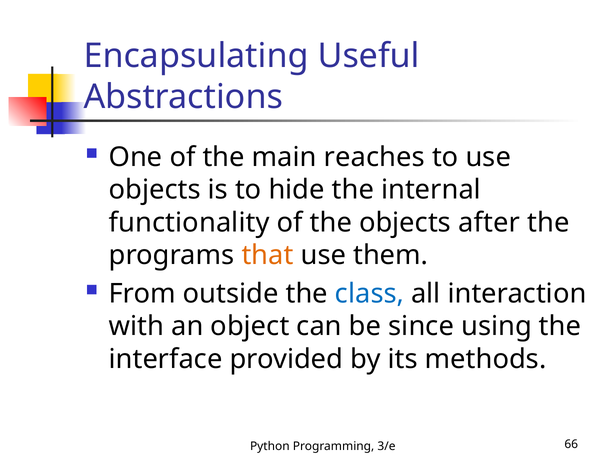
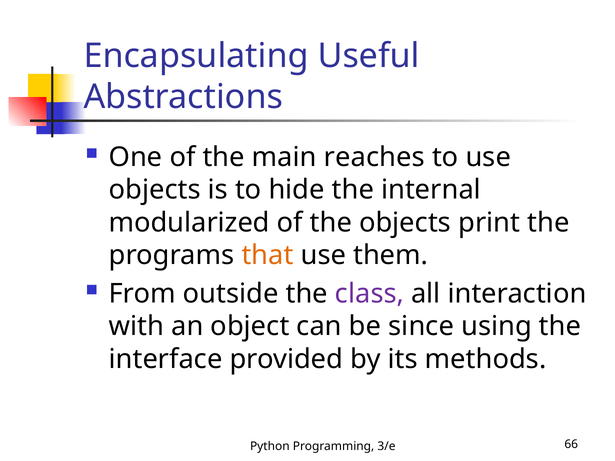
functionality: functionality -> modularized (189, 223)
after: after -> print (489, 223)
class colour: blue -> purple (370, 294)
